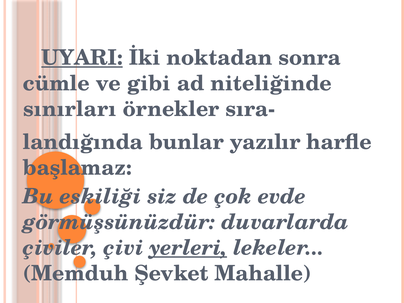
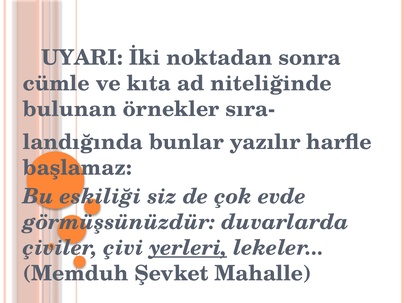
UYARI underline: present -> none (82, 58)
gibi: gibi -> kıta (149, 83)
sınırları: sınırları -> bulunan (70, 109)
